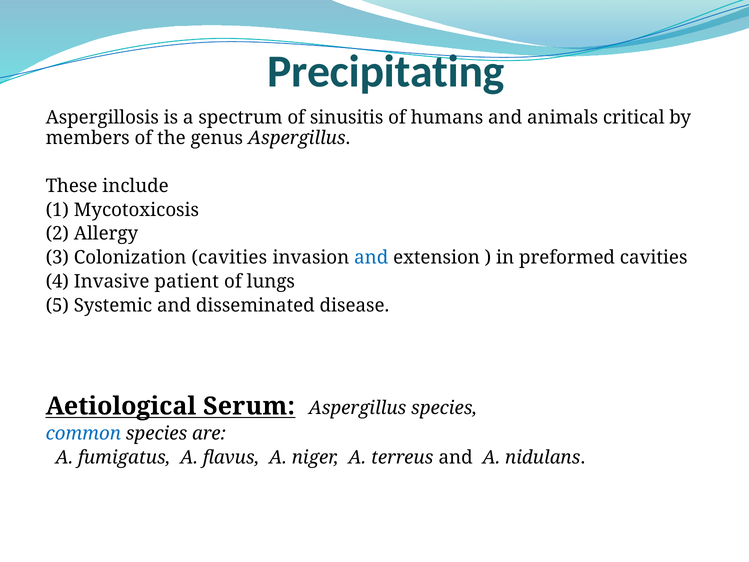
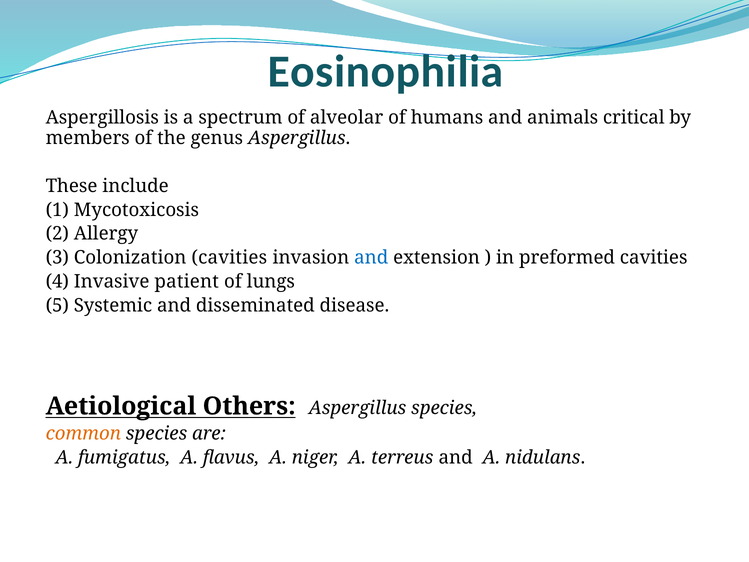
Precipitating: Precipitating -> Eosinophilia (386, 72)
sinusitis: sinusitis -> alveolar (347, 118)
Serum: Serum -> Others (249, 406)
common colour: blue -> orange (83, 433)
